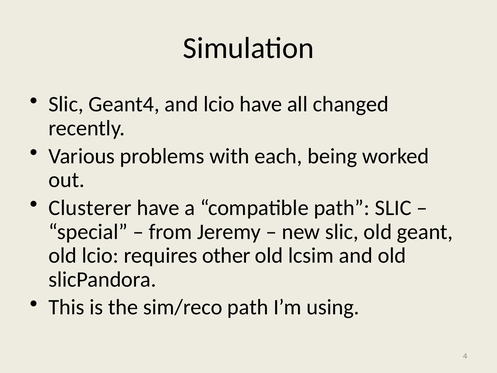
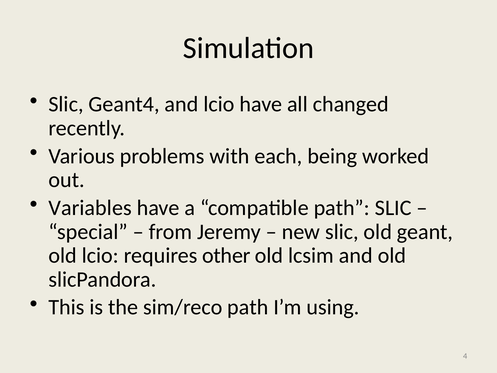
Clusterer: Clusterer -> Variables (90, 208)
